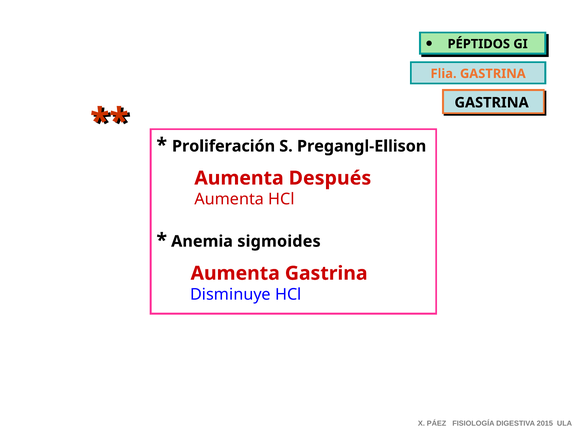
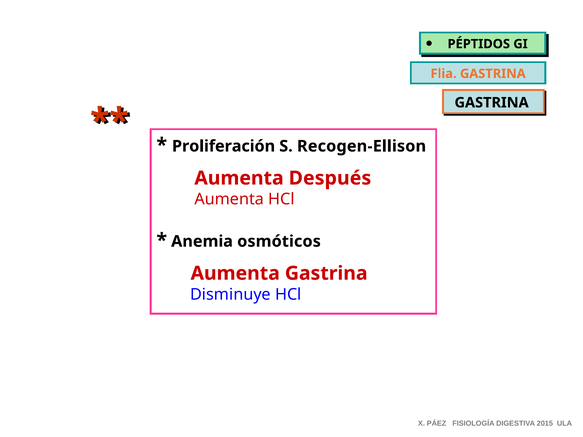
Pregangl-Ellison: Pregangl-Ellison -> Recogen-Ellison (362, 146)
sigmoides: sigmoides -> osmóticos (279, 242)
